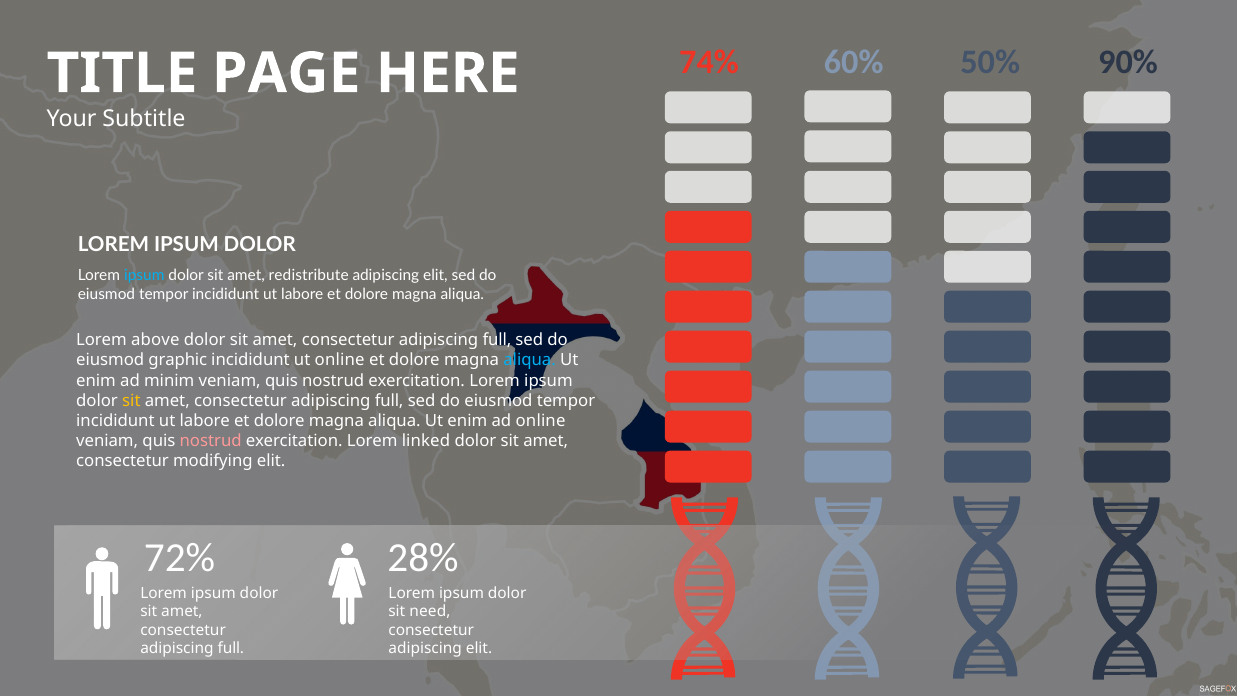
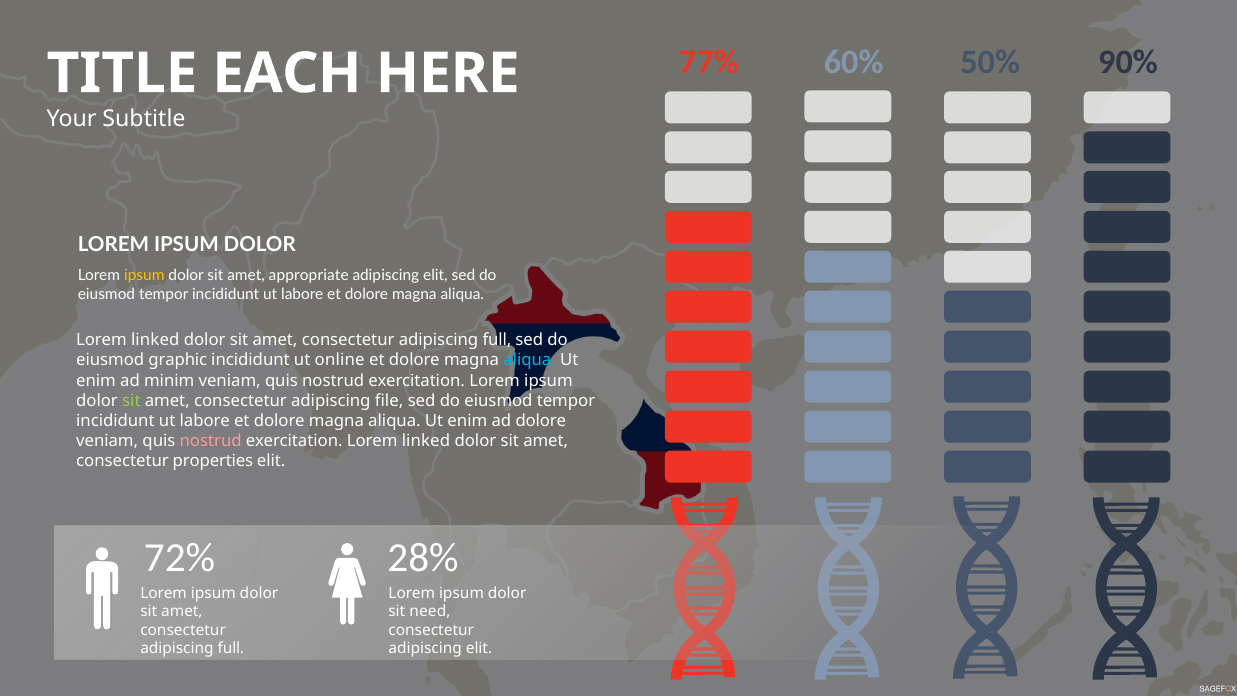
74%: 74% -> 77% (709, 62)
PAGE: PAGE -> EACH (287, 73)
ipsum colour: light blue -> yellow (144, 275)
redistribute: redistribute -> appropriate (309, 275)
above: above -> linked (155, 340)
sit colour: yellow -> light green (131, 401)
full: full -> file (389, 401)
ad online: online -> dolore (541, 421)
modifying: modifying -> properties (213, 461)
